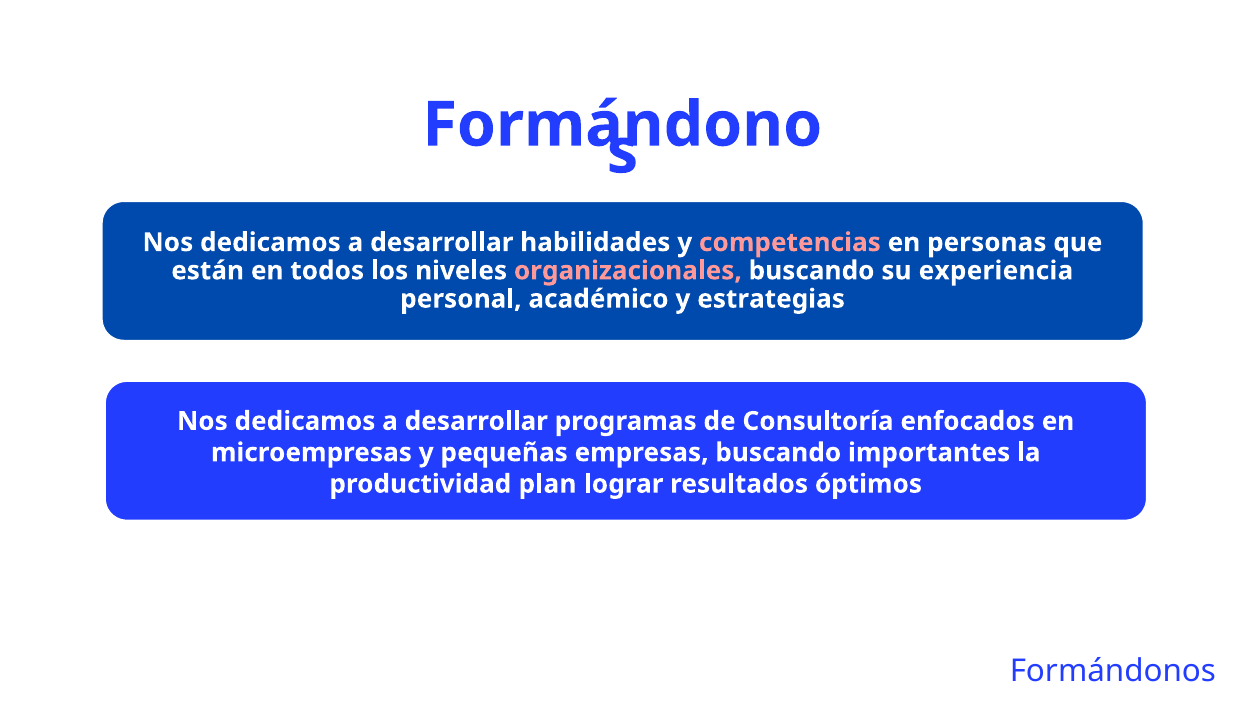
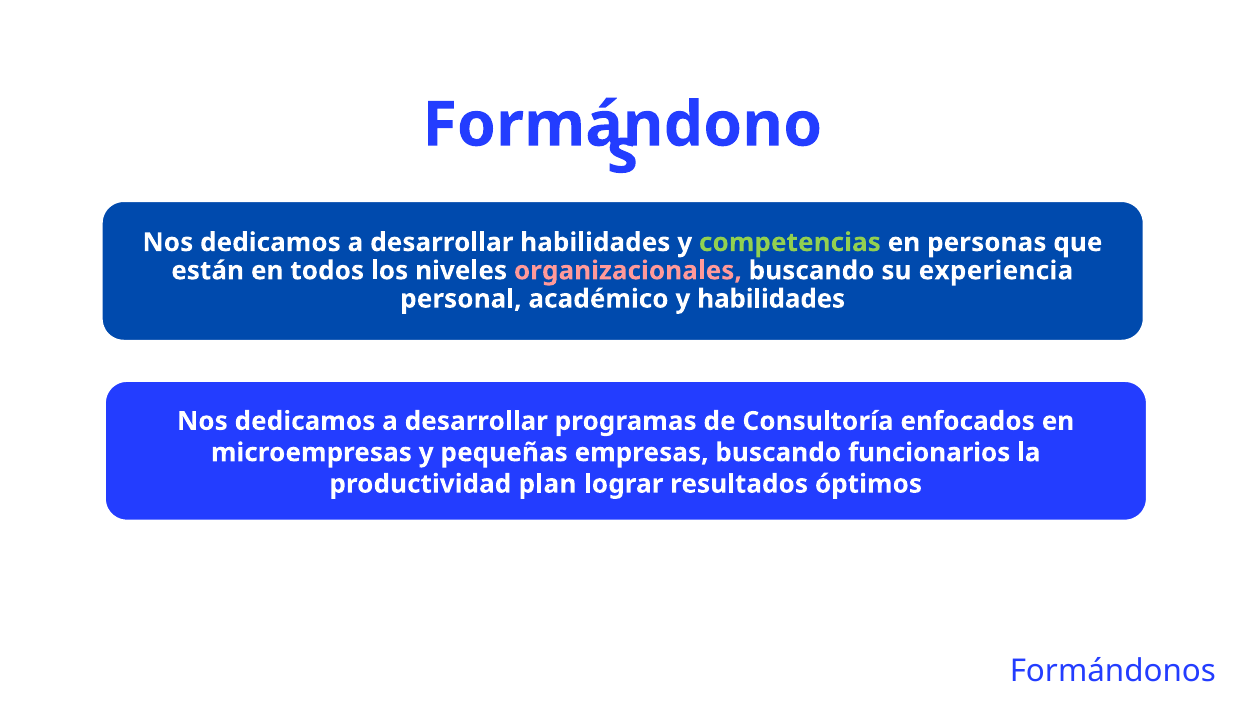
competencias colour: pink -> light green (790, 242)
y estrategias: estrategias -> habilidades (771, 299)
importantes: importantes -> funcionarios (929, 453)
